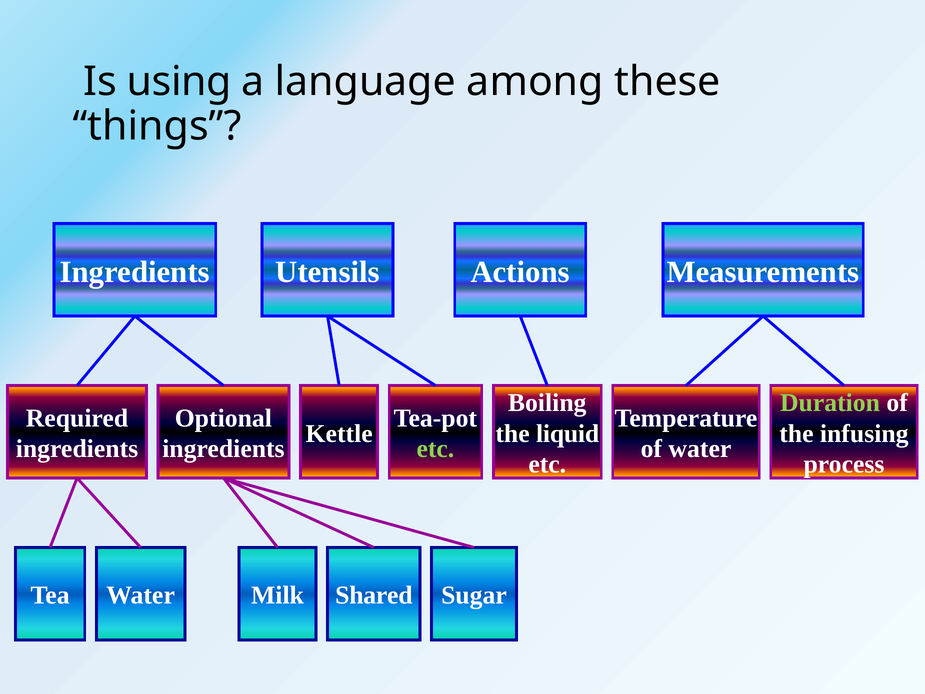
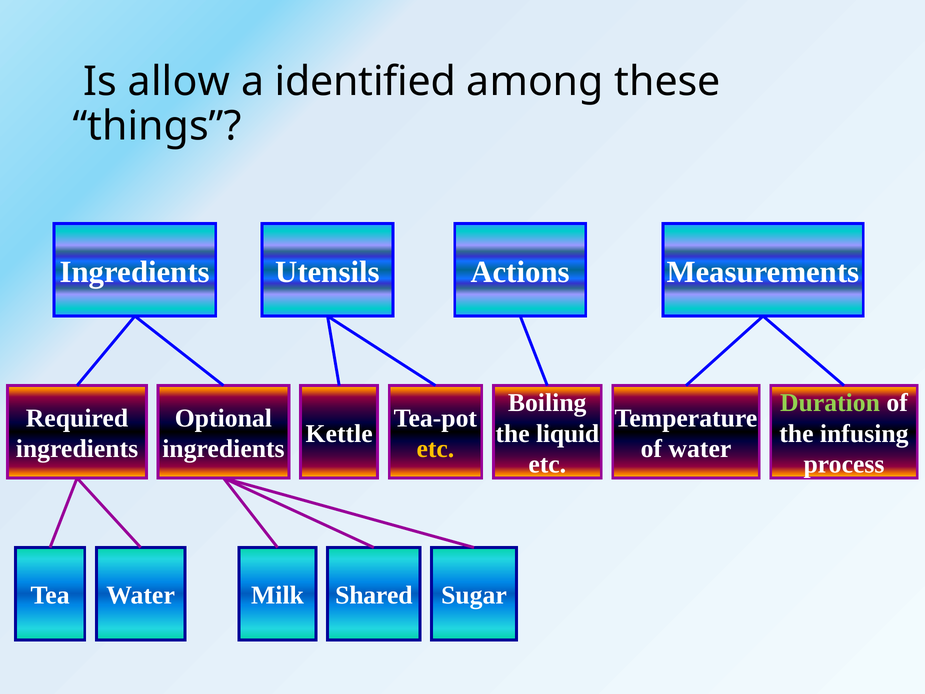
using: using -> allow (179, 81)
language: language -> identified (365, 81)
etc colour: light green -> yellow (435, 449)
